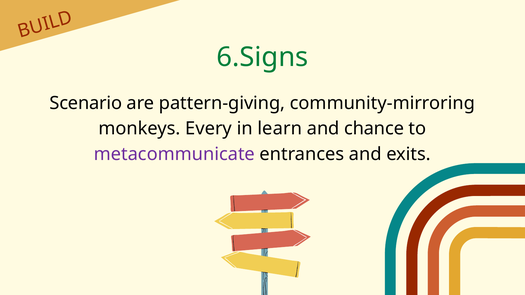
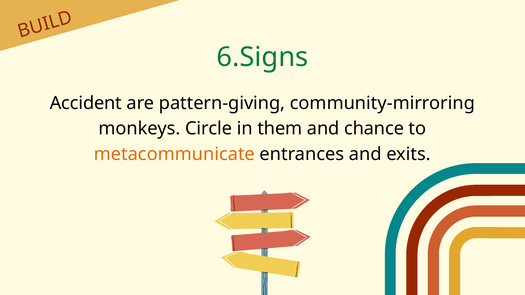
Scenario: Scenario -> Accident (86, 103)
Every: Every -> Circle (209, 129)
learn: learn -> them (280, 129)
metacommunicate colour: purple -> orange (174, 154)
